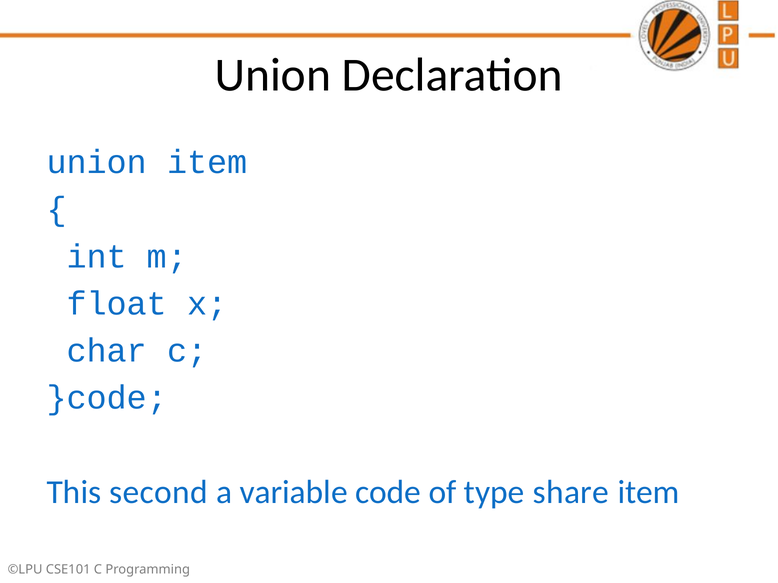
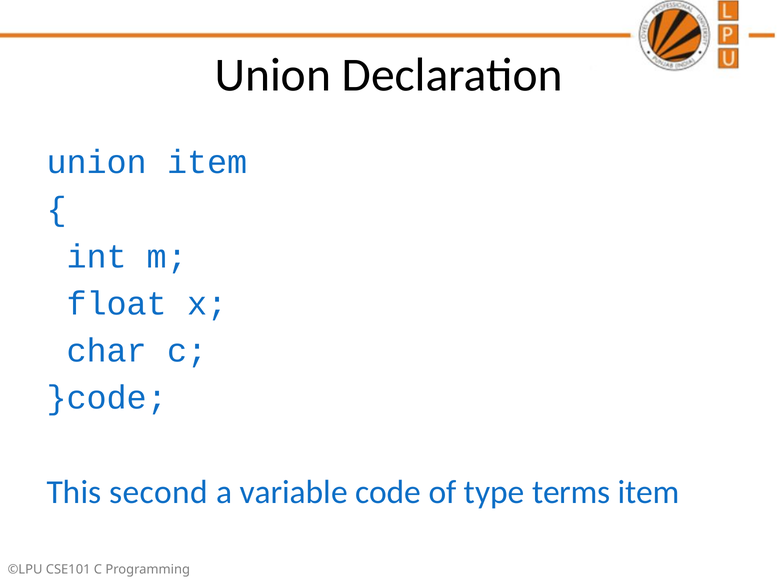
share: share -> terms (571, 492)
